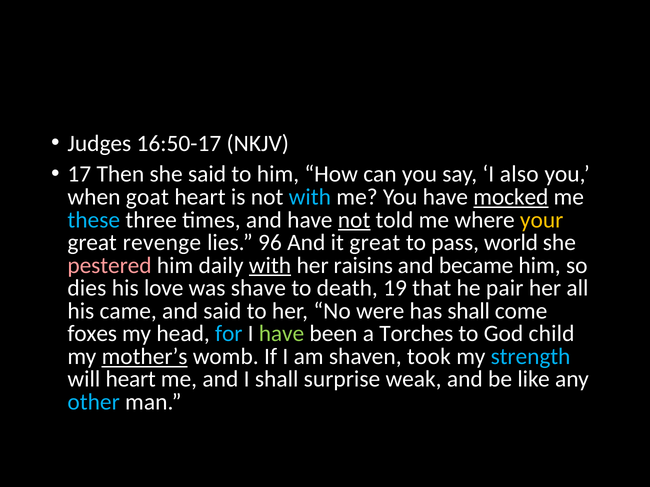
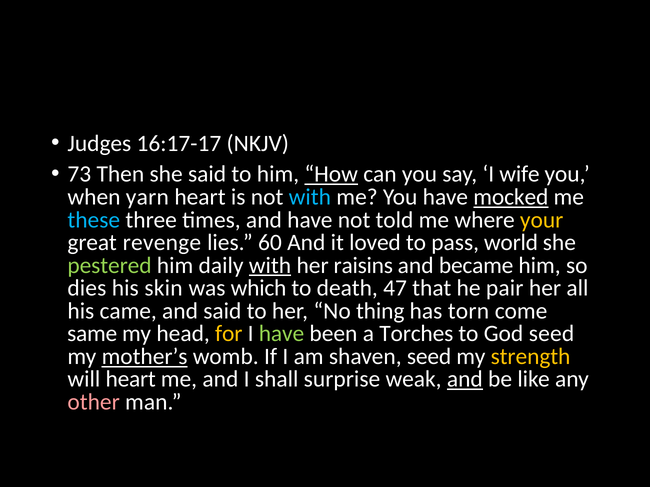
16:50-17: 16:50-17 -> 16:17-17 (179, 144)
17: 17 -> 73 (79, 174)
How underline: none -> present (331, 174)
also: also -> wife (519, 174)
goat: goat -> yarn (147, 197)
not underline: present -> none (354, 220)
96: 96 -> 60 (270, 243)
it great: great -> loved (375, 243)
pestered colour: pink -> light green (110, 266)
love: love -> skin (164, 288)
shave: shave -> which (259, 288)
19: 19 -> 47 (395, 288)
were: were -> thing (380, 311)
has shall: shall -> torn (468, 311)
foxes: foxes -> same (92, 334)
for colour: light blue -> yellow (229, 334)
God child: child -> seed (552, 334)
shaven took: took -> seed (429, 357)
strength colour: light blue -> yellow (531, 357)
and underline: none -> present (465, 380)
other colour: light blue -> pink (94, 402)
